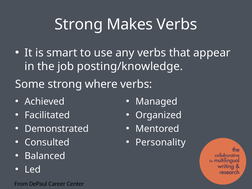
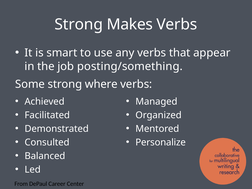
posting/knowledge: posting/knowledge -> posting/something (130, 66)
Personality: Personality -> Personalize (161, 142)
